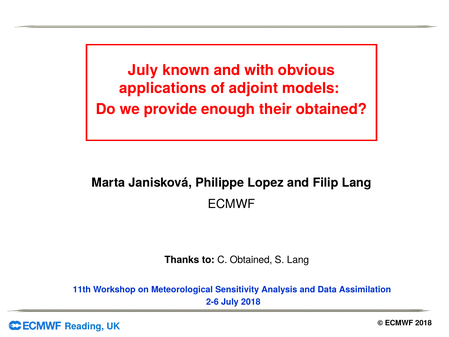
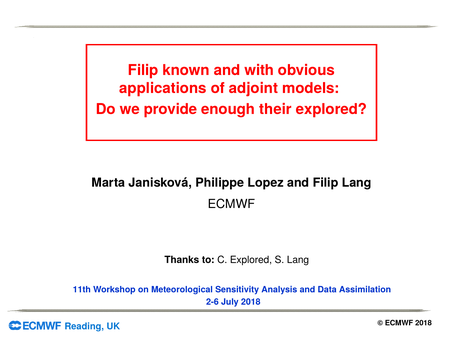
July: July -> Filip (143, 70)
their obtained: obtained -> explored (331, 109)
C Obtained: Obtained -> Explored (251, 260)
